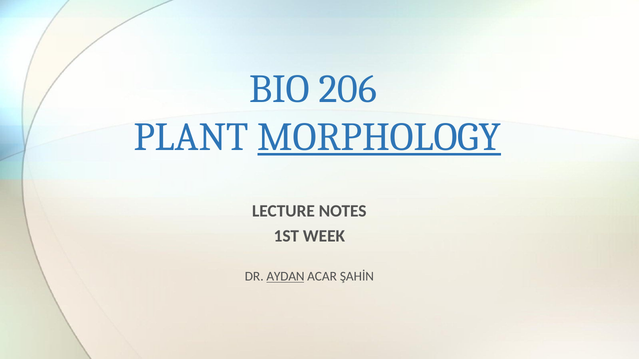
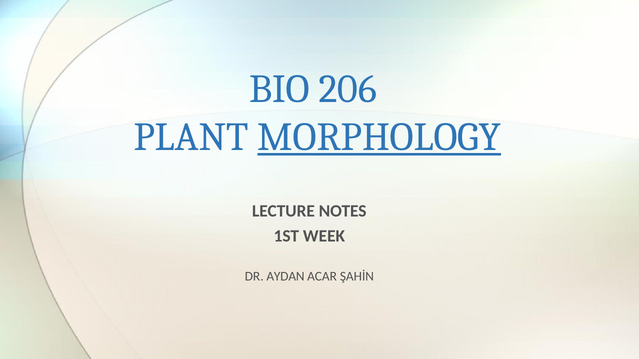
AYDAN underline: present -> none (285, 277)
